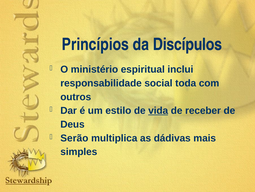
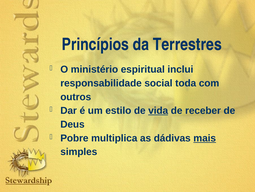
Discípulos: Discípulos -> Terrestres (187, 44)
Serão: Serão -> Pobre (74, 138)
mais underline: none -> present (205, 138)
